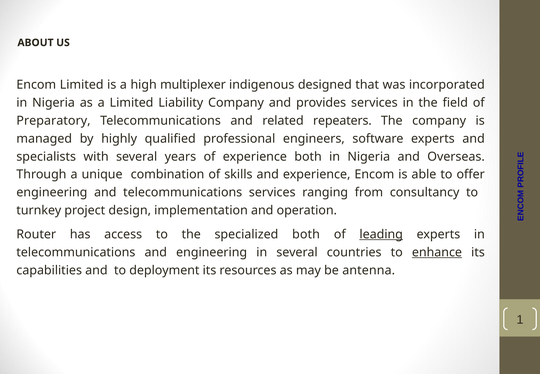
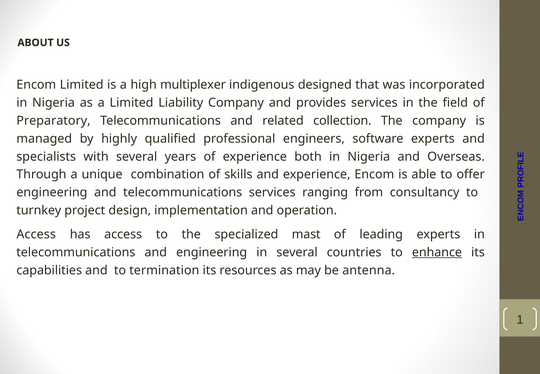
repeaters: repeaters -> collection (342, 121)
Router: Router -> Access (36, 234)
specialized both: both -> mast (306, 234)
leading underline: present -> none (381, 234)
deployment: deployment -> termination (164, 270)
